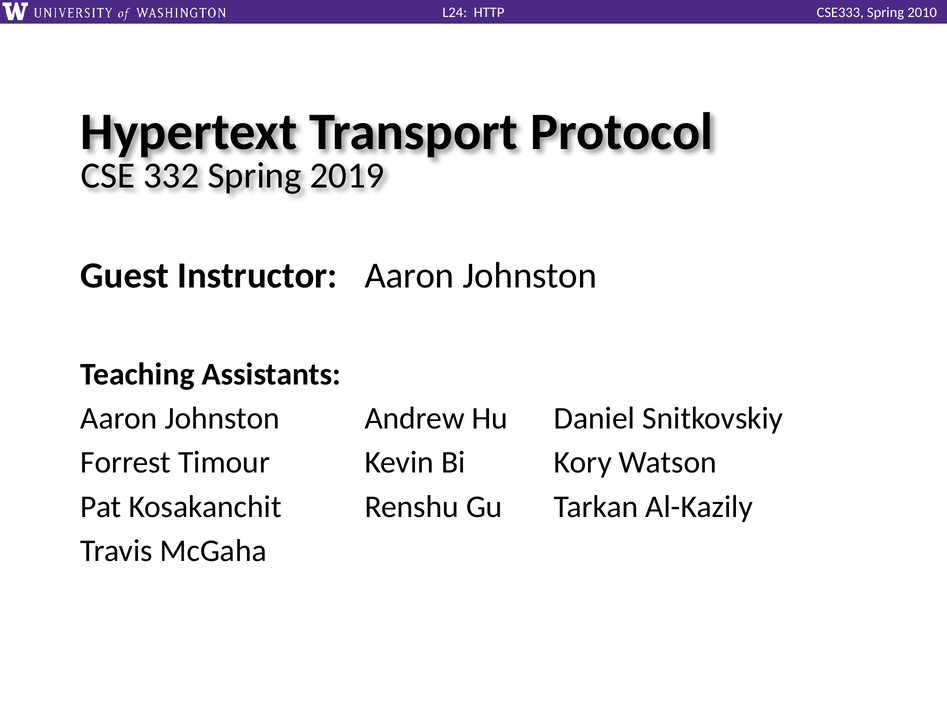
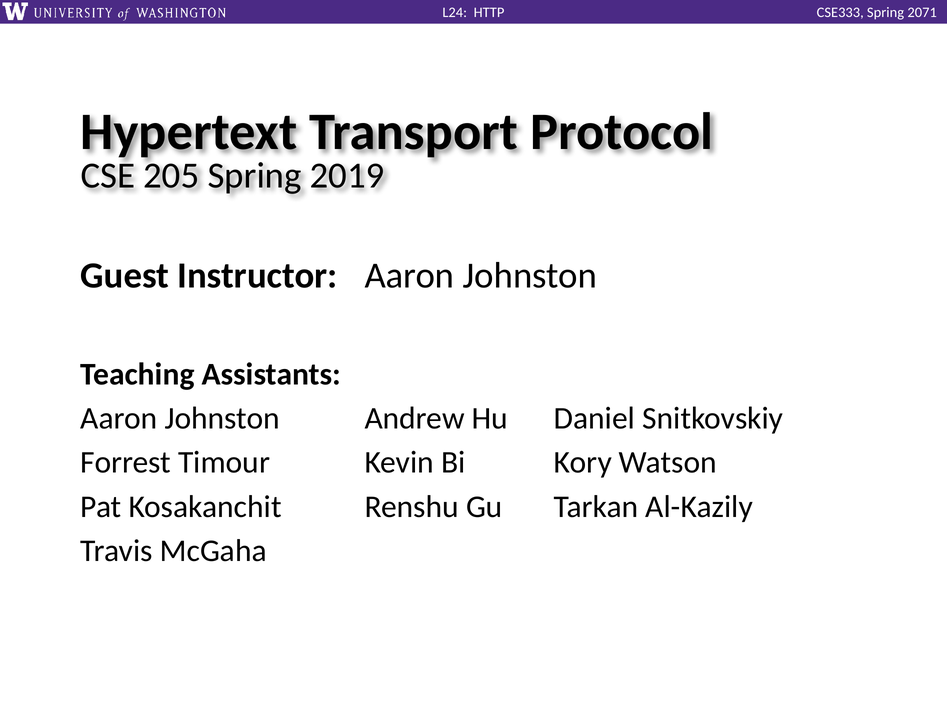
2010: 2010 -> 2071 (922, 13)
332: 332 -> 205 (171, 176)
